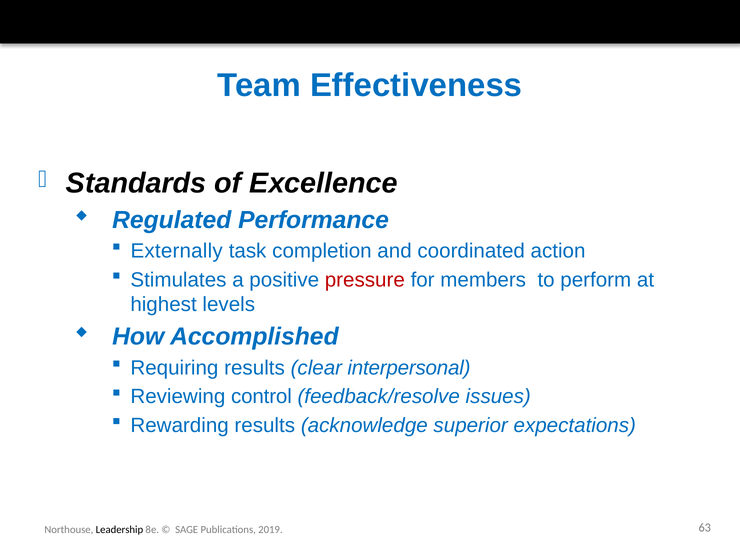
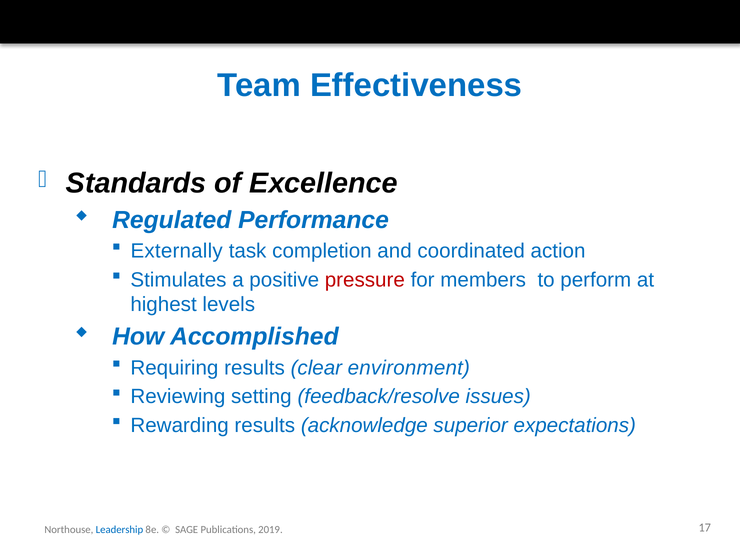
interpersonal: interpersonal -> environment (409, 368)
control: control -> setting (261, 397)
Leadership colour: black -> blue (119, 530)
63: 63 -> 17 (705, 528)
